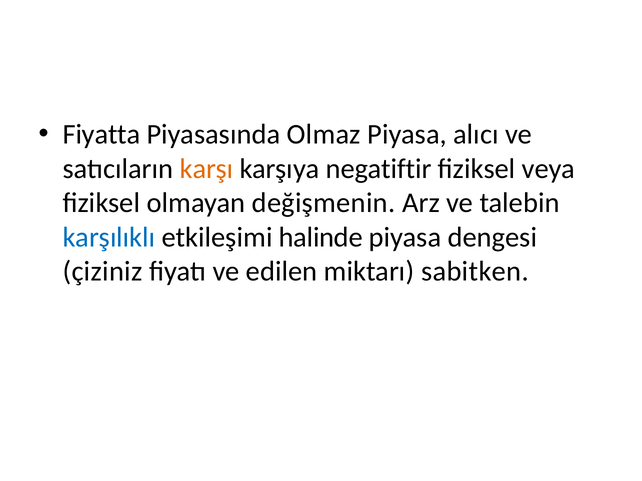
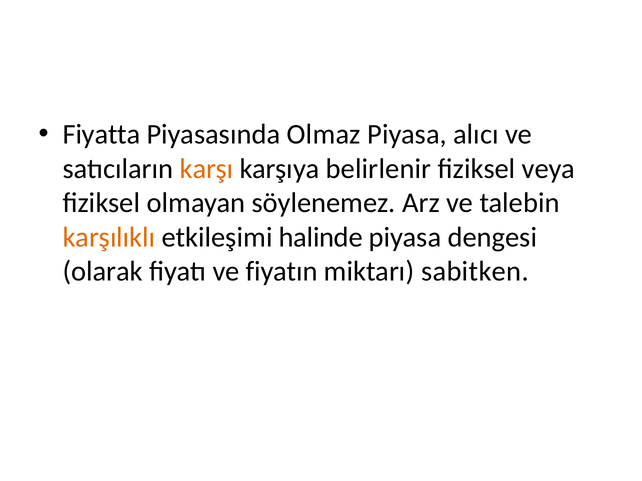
negatiftir: negatiftir -> belirlenir (378, 169)
değişmenin: değişmenin -> söylenemez (324, 203)
karşılıklı colour: blue -> orange (109, 237)
çiziniz: çiziniz -> olarak (103, 272)
edilen: edilen -> fiyatın (282, 272)
